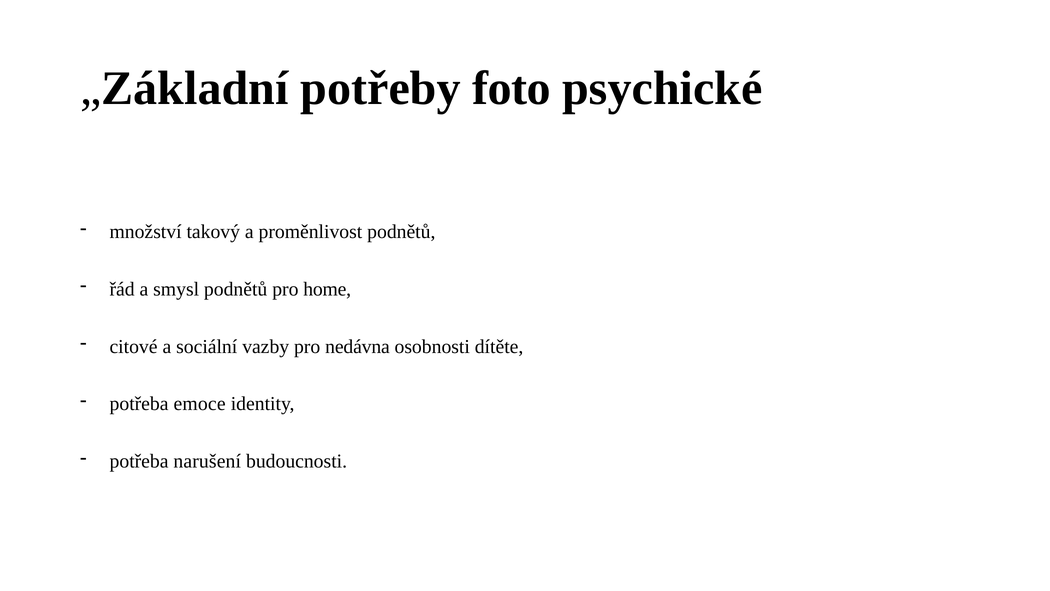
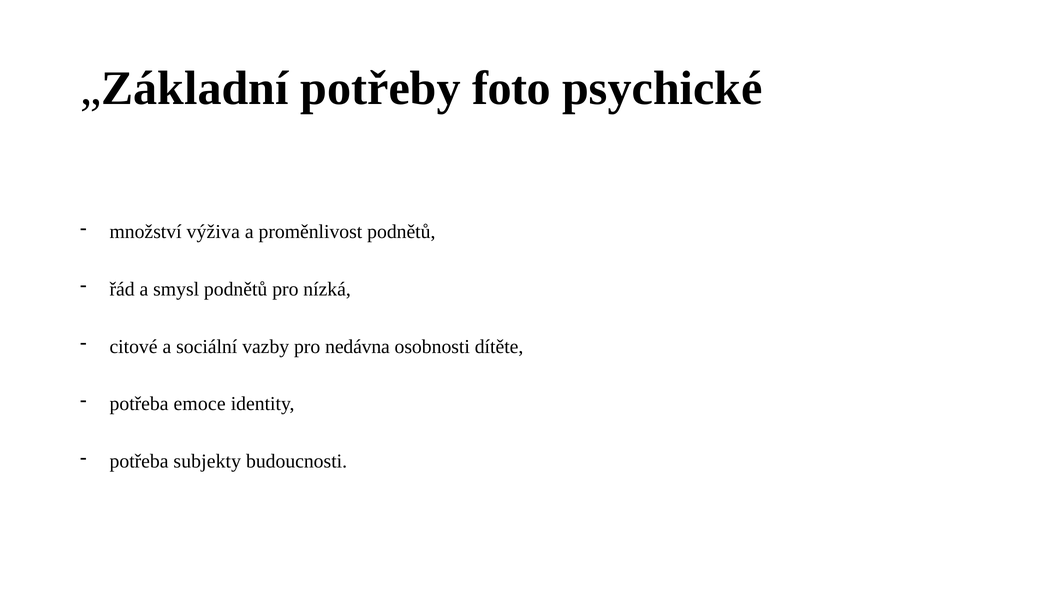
takový: takový -> výživa (213, 232)
home: home -> nízká (327, 289)
narušení: narušení -> subjekty (207, 461)
